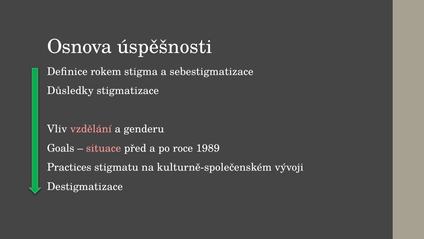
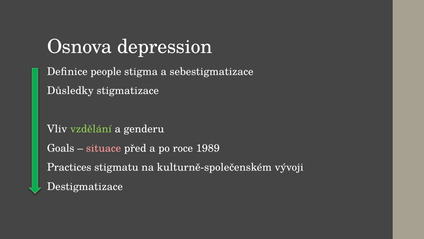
úspěšnosti: úspěšnosti -> depression (165, 47)
rokem: rokem -> people (106, 71)
vzdělání colour: pink -> light green (91, 129)
